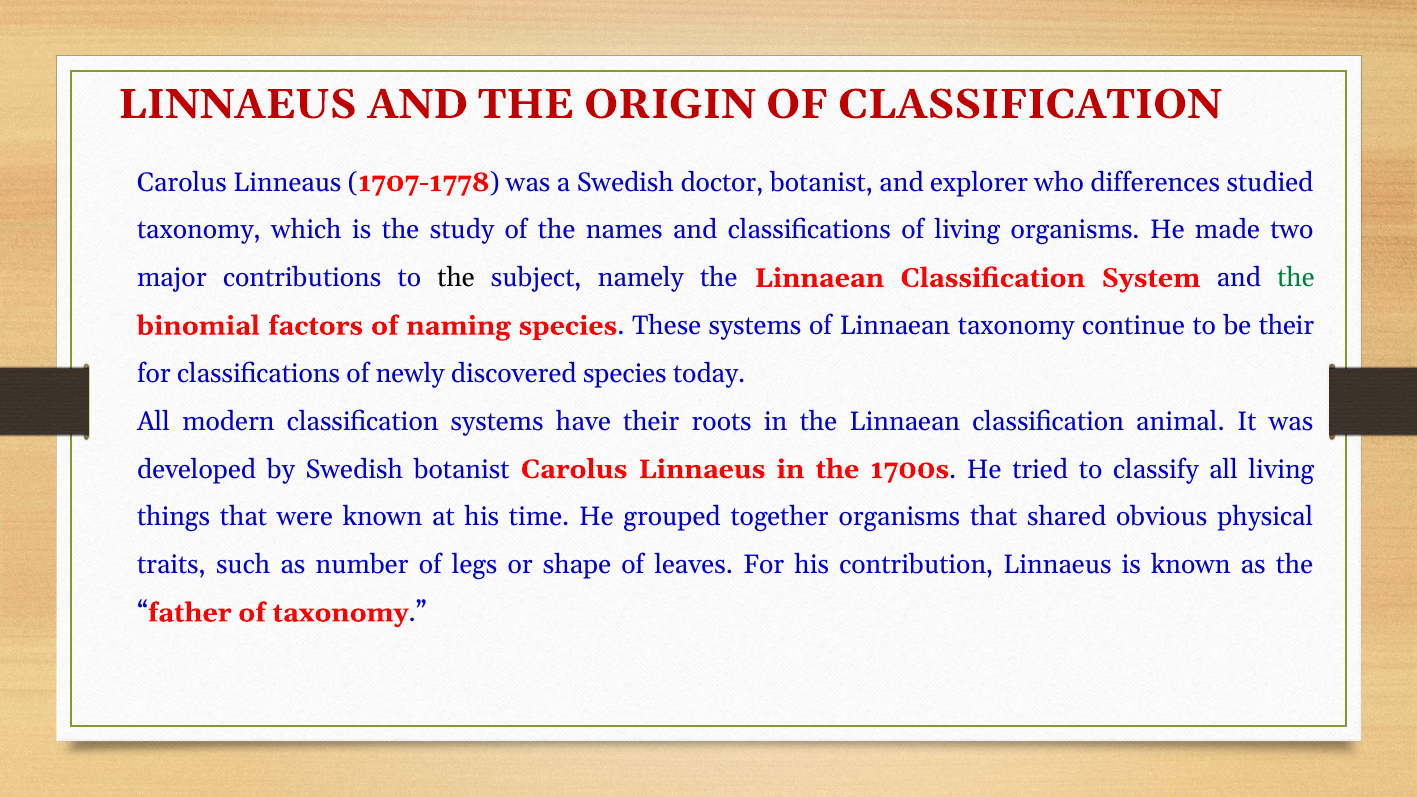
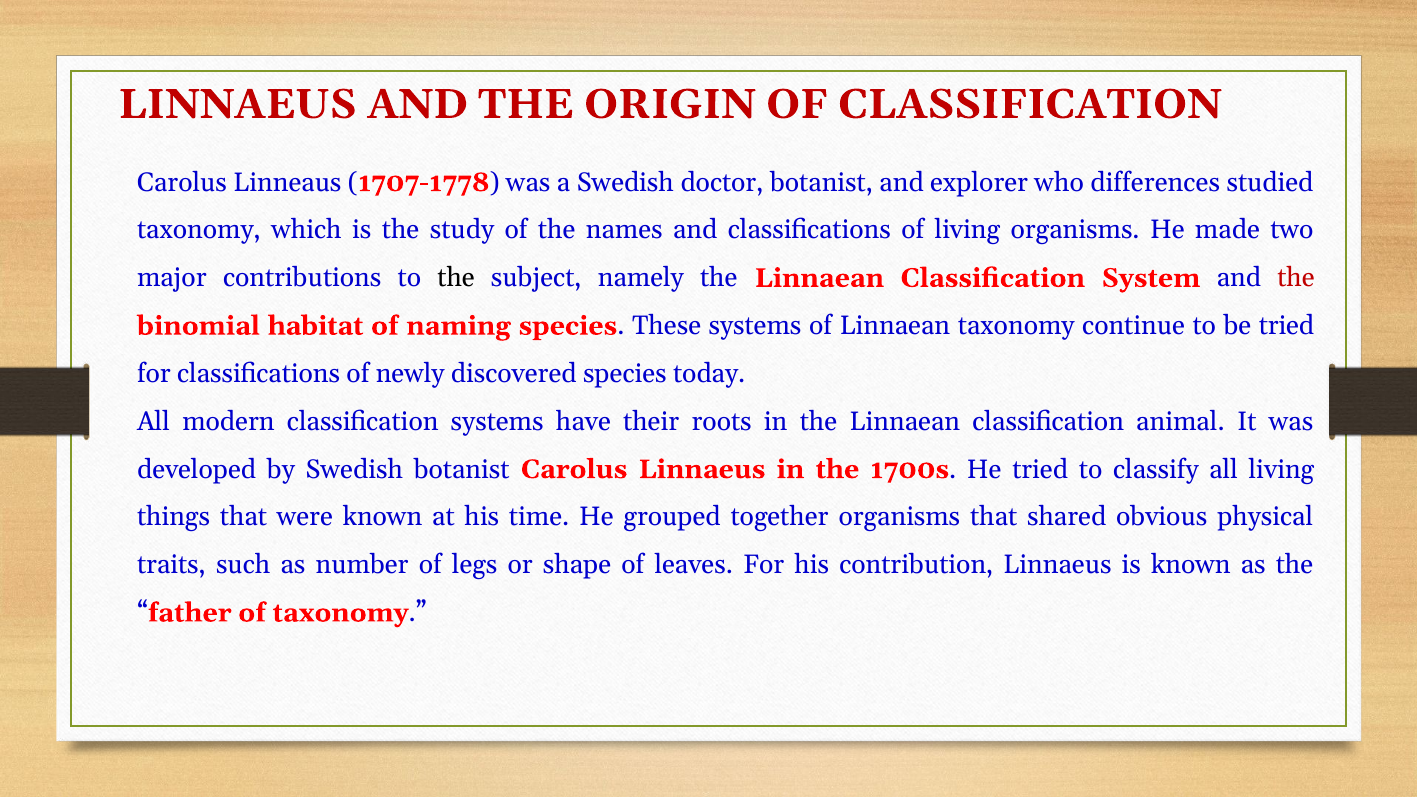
the colour: green -> red (1296, 278)
factors: factors -> habitat (316, 326)
be their: their -> tried (1287, 326)
